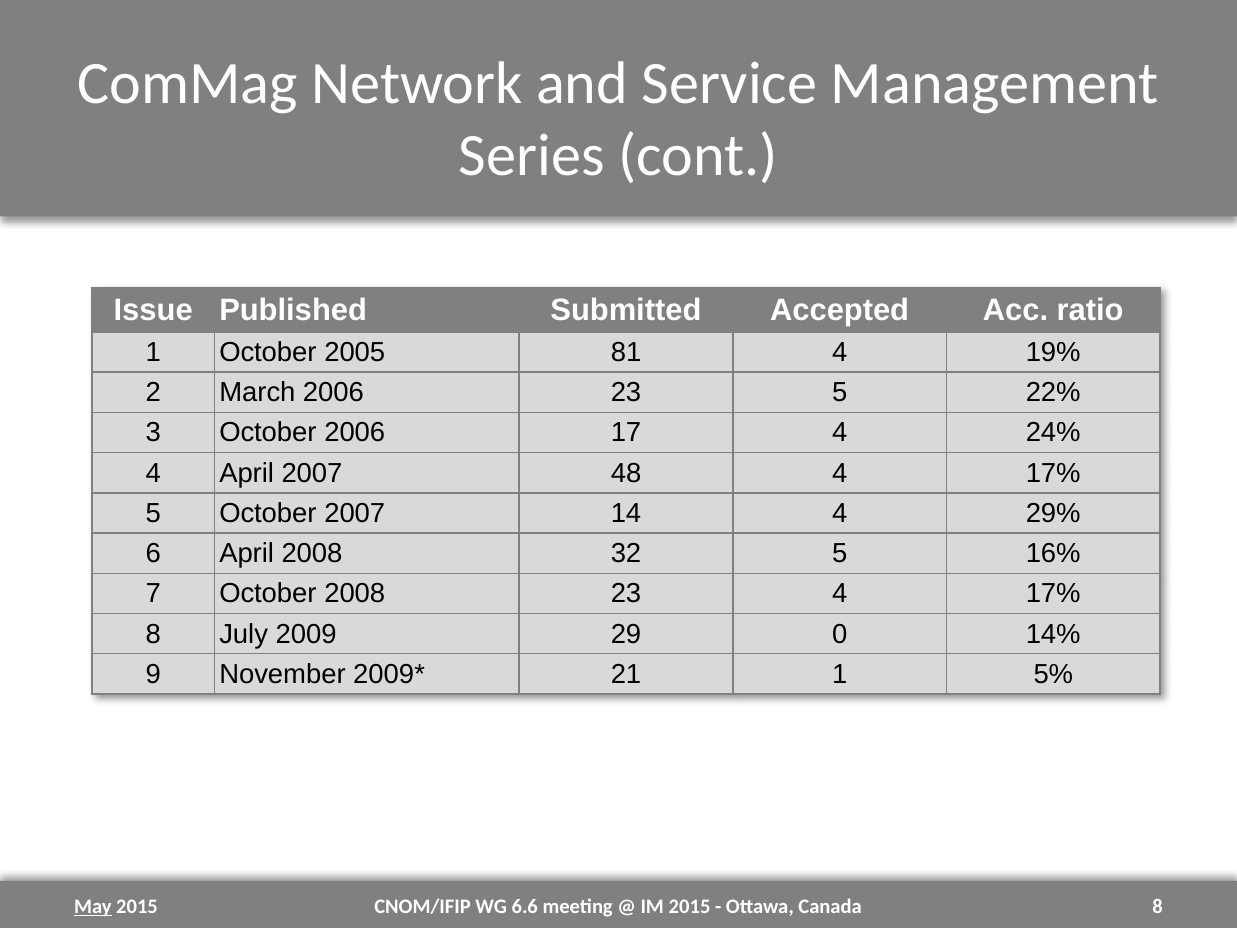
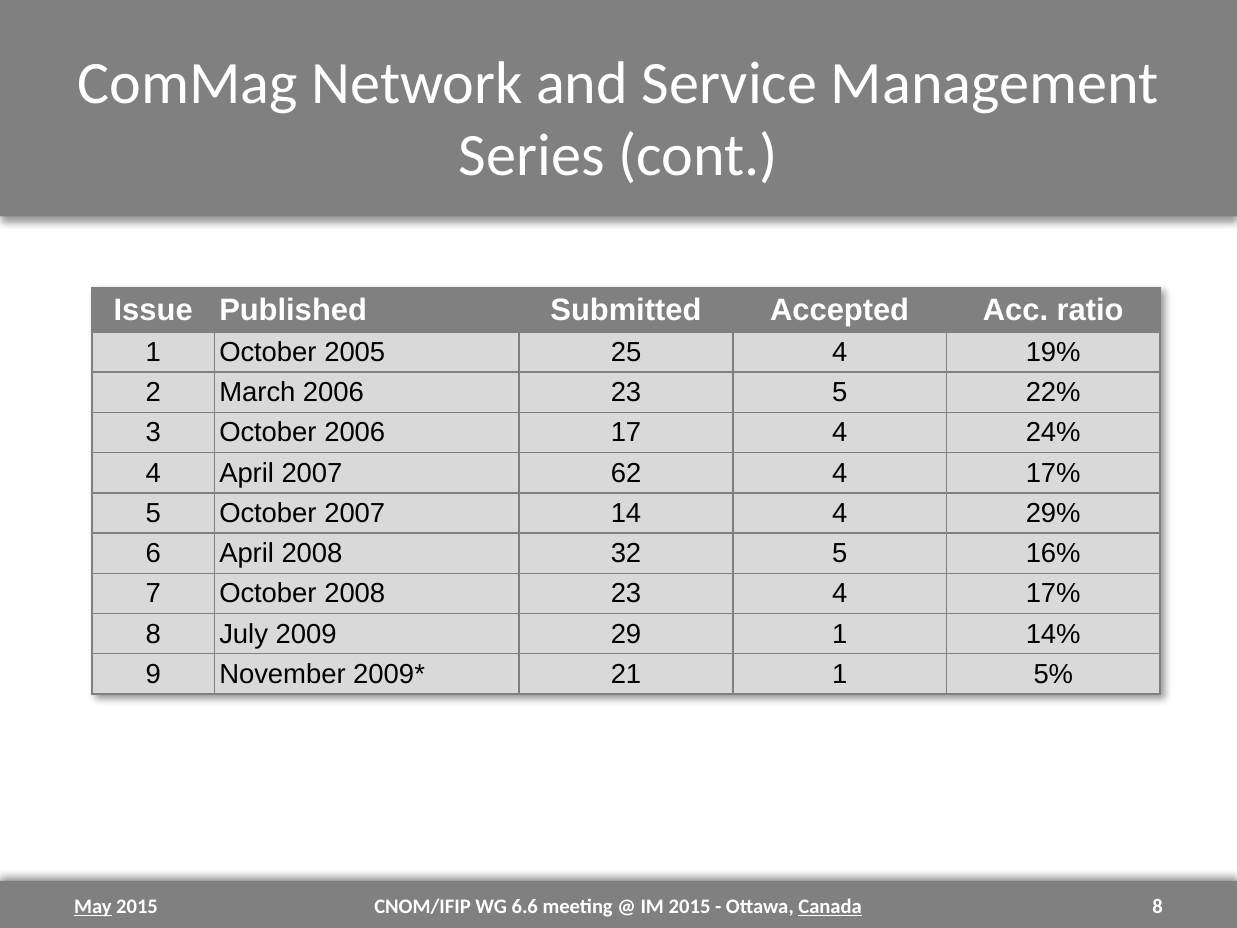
81: 81 -> 25 (626, 352)
48: 48 -> 62 (626, 473)
29 0: 0 -> 1 (840, 634)
Canada underline: none -> present (830, 906)
